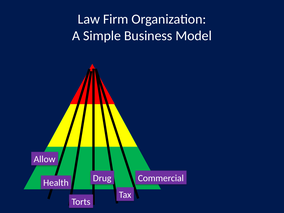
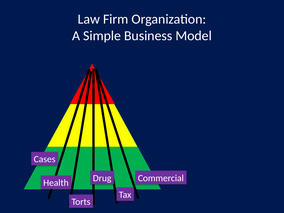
Allow: Allow -> Cases (45, 159)
